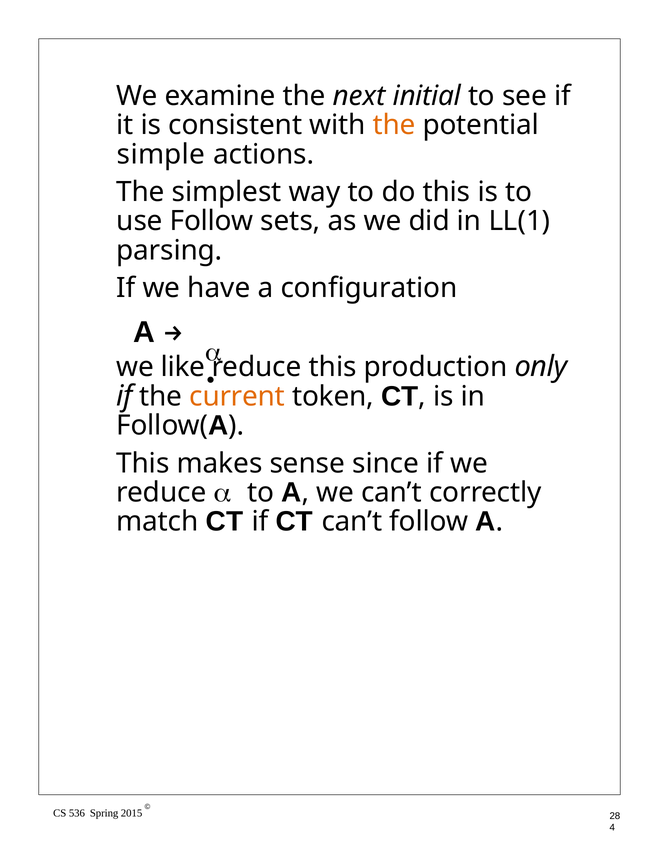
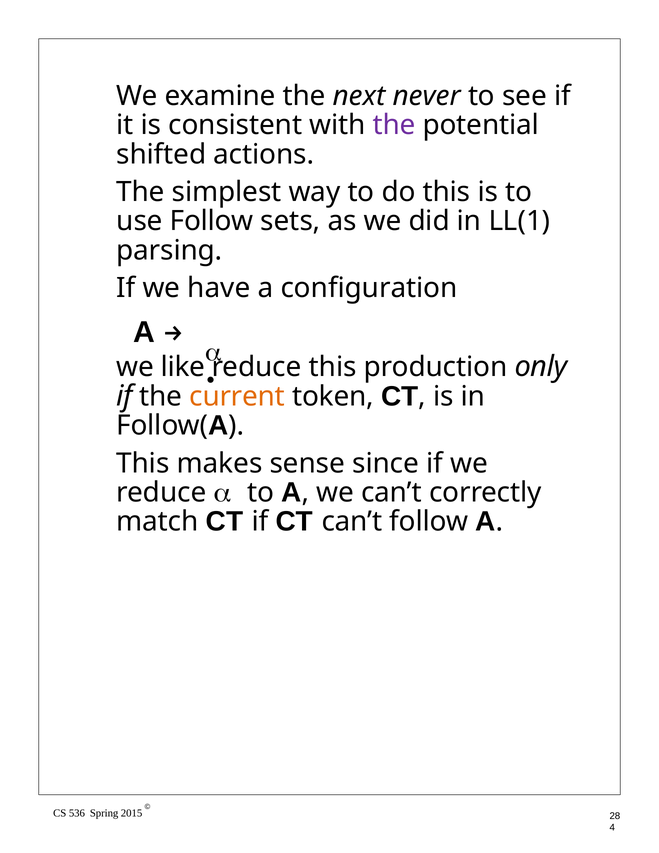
initial: initial -> never (427, 96)
the colour: orange -> purple (394, 125)
simple: simple -> shifted (161, 154)
